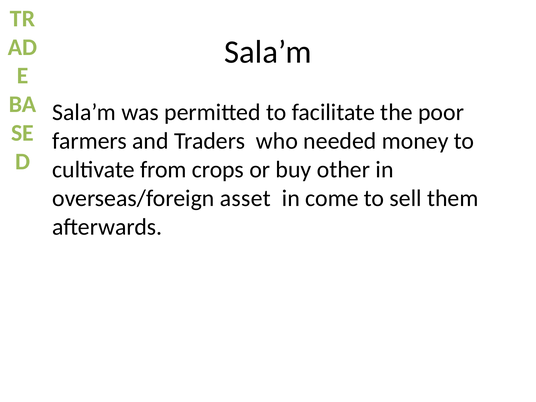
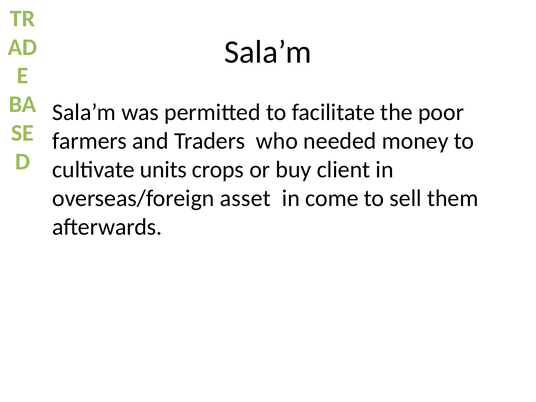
from: from -> units (163, 170)
other: other -> client (343, 170)
